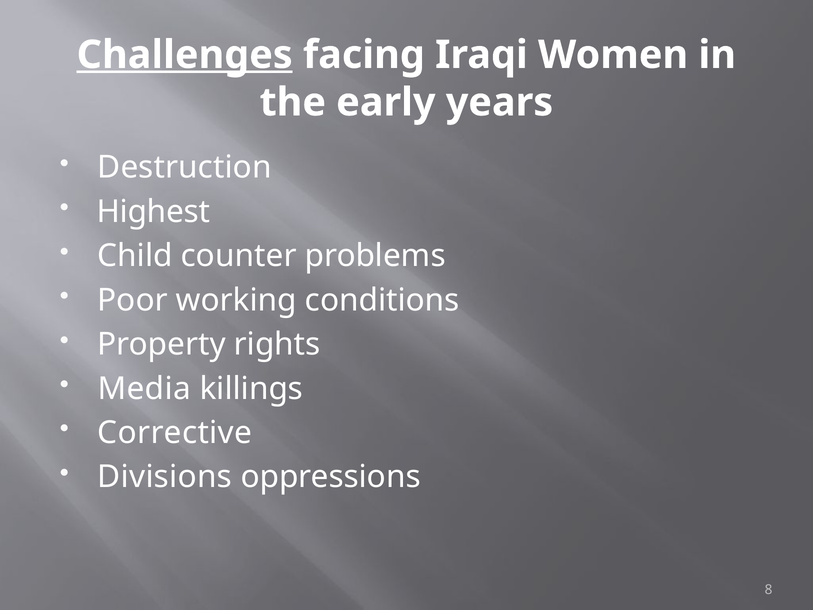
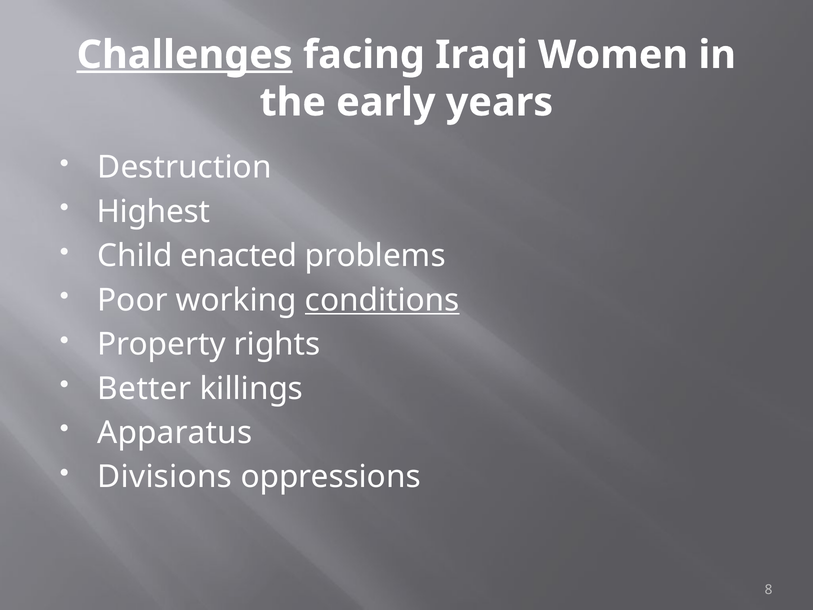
counter: counter -> enacted (239, 256)
conditions underline: none -> present (382, 300)
Media: Media -> Better (144, 388)
Corrective: Corrective -> Apparatus (175, 433)
